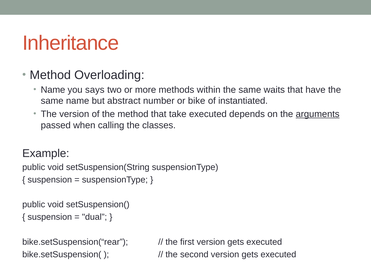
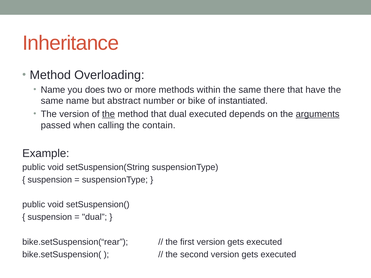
says: says -> does (95, 90)
waits: waits -> there (274, 90)
the underline: none -> present (109, 114)
that take: take -> dual (178, 114)
classes: classes -> contain (159, 125)
